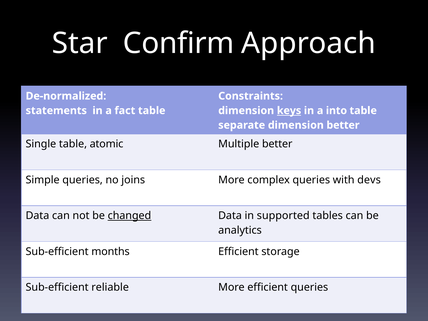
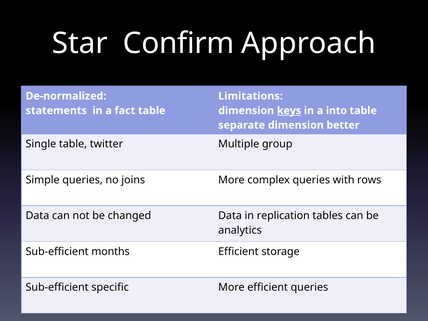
Constraints: Constraints -> Limitations (251, 96)
atomic: atomic -> twitter (106, 144)
Multiple better: better -> group (277, 144)
devs: devs -> rows (369, 180)
changed underline: present -> none (129, 216)
supported: supported -> replication (283, 216)
reliable: reliable -> specific (110, 287)
